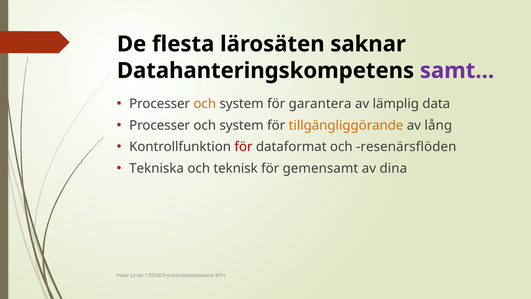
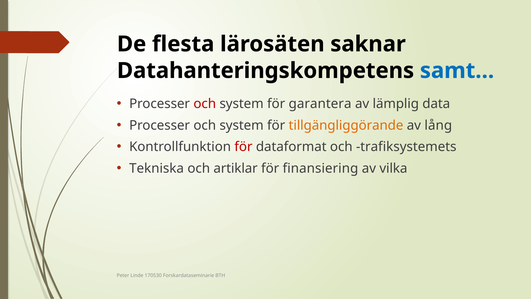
samt… colour: purple -> blue (457, 71)
och colour: orange -> red (205, 104)
resenärsflöden: resenärsflöden -> trafiksystemets (406, 147)
teknisk: teknisk -> artiklar (236, 168)
gemensamt: gemensamt -> finansiering (320, 168)
dina: dina -> vilka (393, 168)
